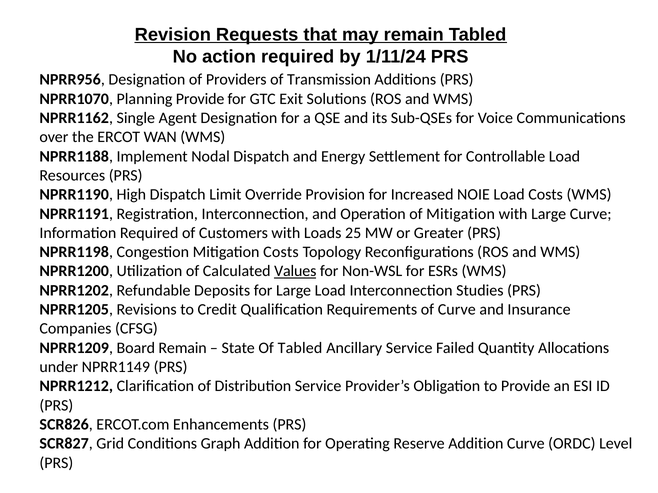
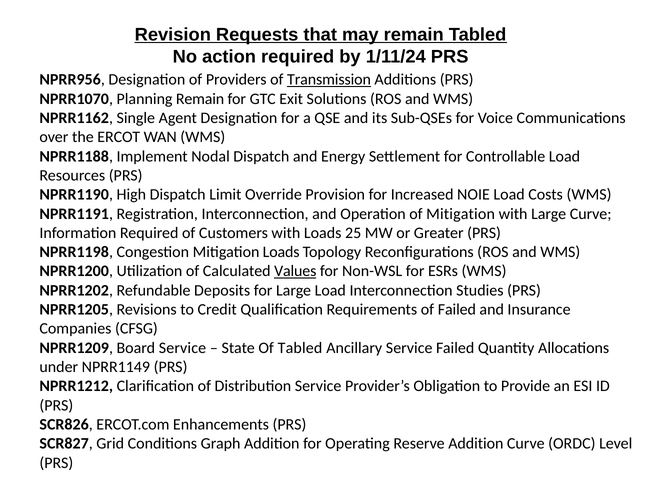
Transmission underline: none -> present (329, 80)
Planning Provide: Provide -> Remain (200, 99)
Mitigation Costs: Costs -> Loads (281, 252)
of Curve: Curve -> Failed (457, 310)
Board Remain: Remain -> Service (182, 348)
